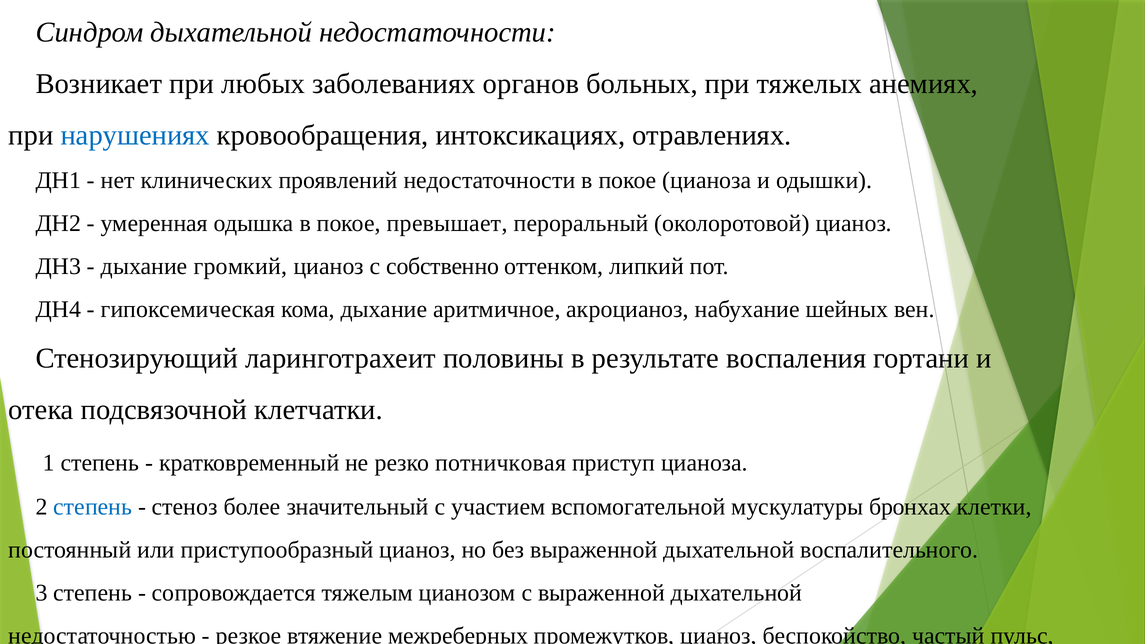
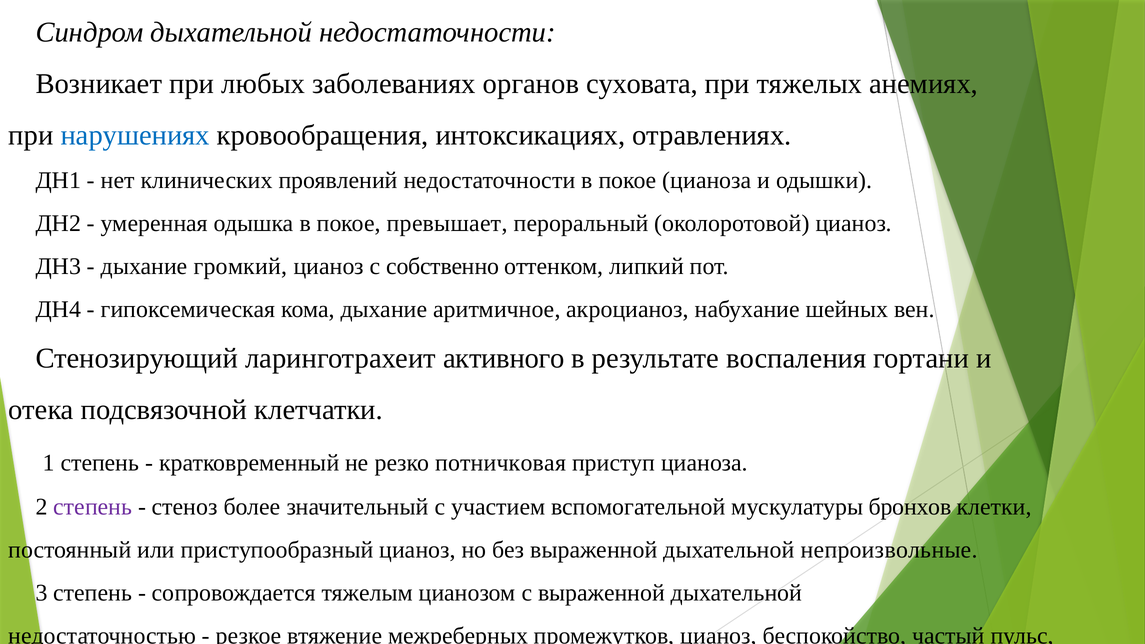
больных: больных -> суховата (642, 84)
половины: половины -> активного (504, 358)
степень colour: blue -> purple (93, 507)
бронхах: бронхах -> бронхов (910, 507)
воспалительного: воспалительного -> непроизвольные (889, 550)
